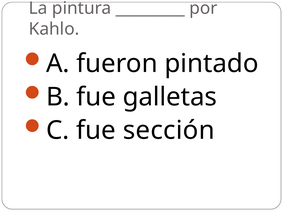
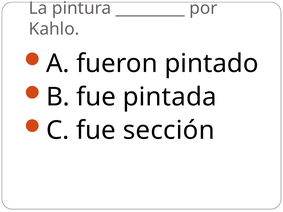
galletas: galletas -> pintada (170, 97)
